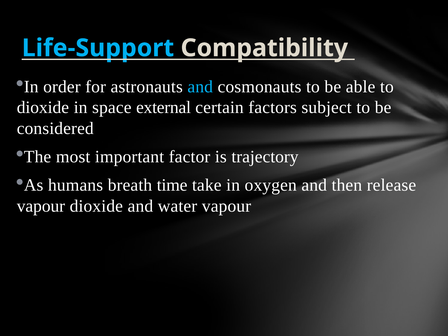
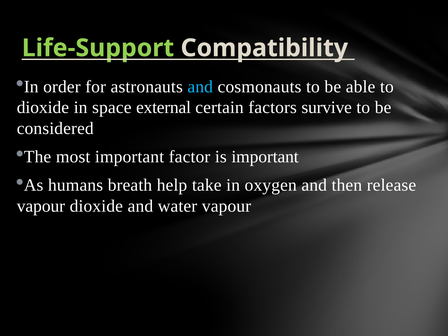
Life-Support colour: light blue -> light green (98, 48)
subject: subject -> survive (327, 108)
is trajectory: trajectory -> important (265, 157)
time: time -> help (172, 185)
